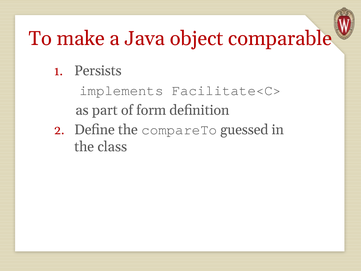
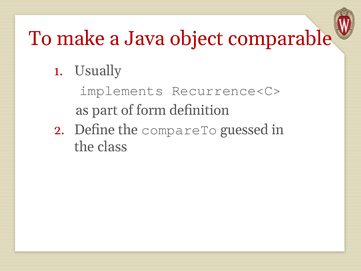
Persists: Persists -> Usually (98, 71)
Facilitate<C>: Facilitate<C> -> Recurrence<C> (226, 90)
